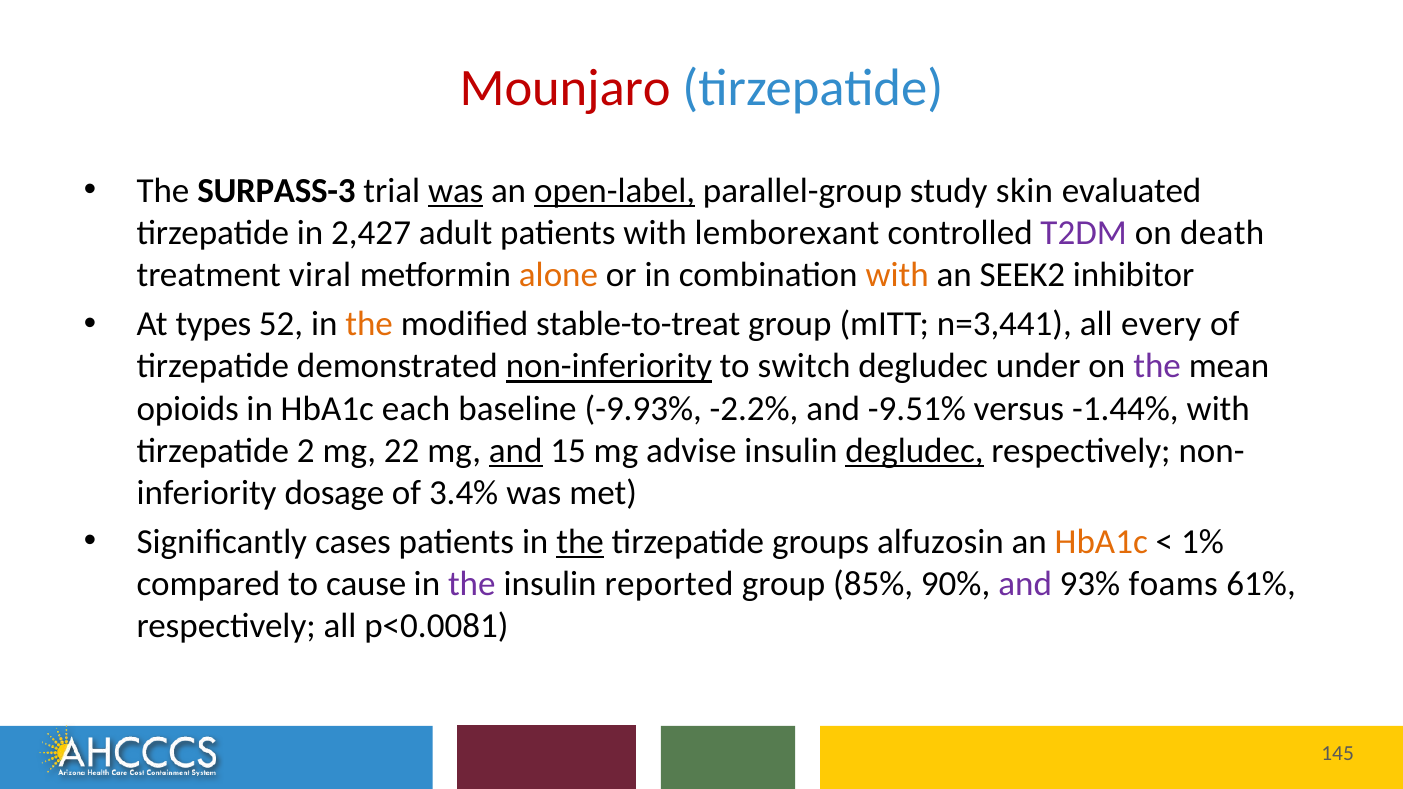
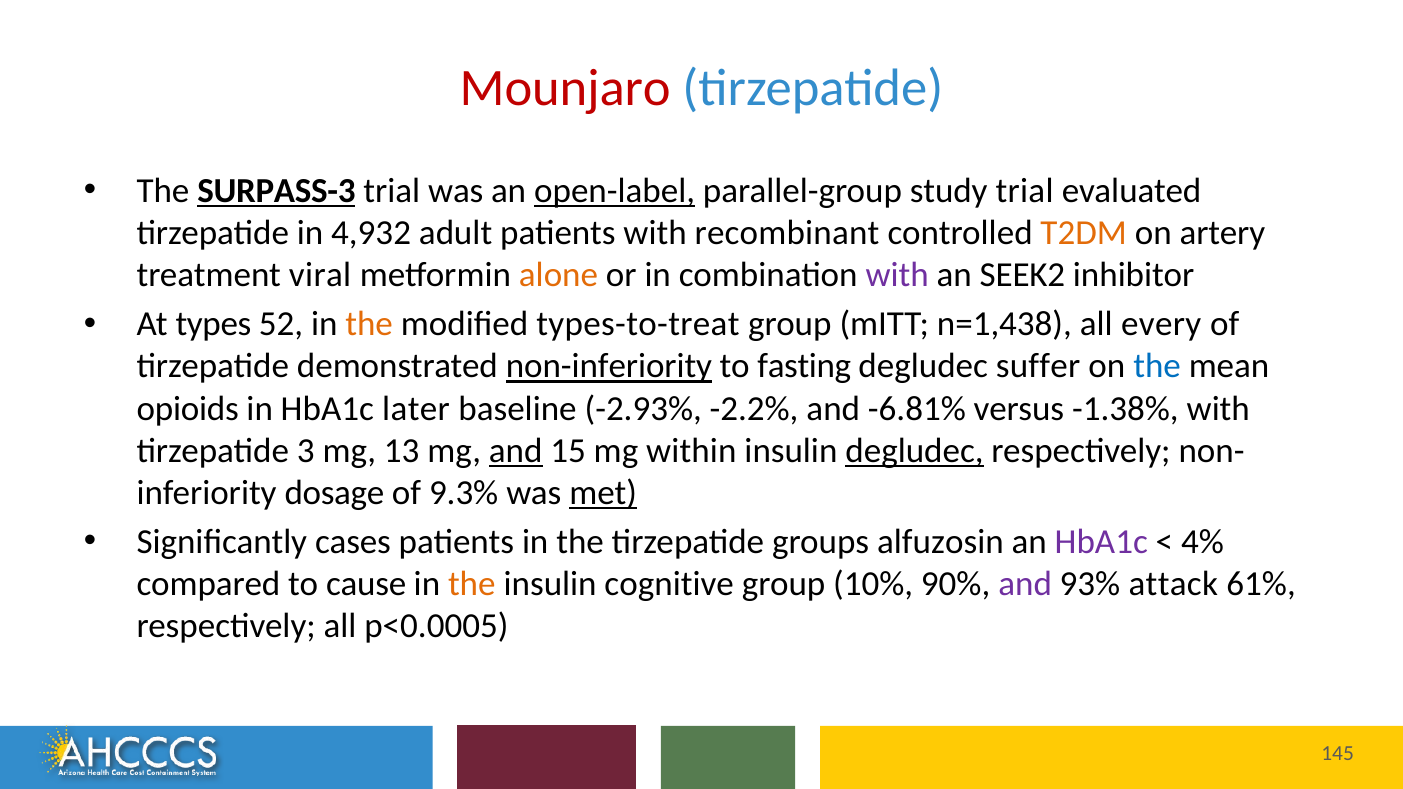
SURPASS-3 underline: none -> present (277, 191)
was underline: present -> none (456, 191)
study skin: skin -> trial (1025, 191)
2,427: 2,427 -> 4,932 (371, 233)
lemborexant: lemborexant -> recombinant (787, 233)
T2DM colour: purple -> orange (1084, 233)
death: death -> artery (1222, 233)
with colour: orange -> purple (897, 275)
stable-to-treat: stable-to-treat -> types-to-treat (638, 324)
n=3,441: n=3,441 -> n=1,438 (1004, 324)
switch: switch -> fasting (804, 367)
under: under -> suffer (1038, 367)
the colour: purple -> blue (1157, 367)
each: each -> later (416, 409)
-9.93%: -9.93% -> -2.93% (643, 409)
-9.51%: -9.51% -> -6.81% (917, 409)
-1.44%: -1.44% -> -1.38% (1125, 409)
2: 2 -> 3 (306, 451)
22: 22 -> 13 (402, 451)
advise: advise -> within (691, 451)
3.4%: 3.4% -> 9.3% (464, 493)
met underline: none -> present (603, 493)
the underline: present -> none (580, 542)
HbA1c colour: orange -> purple (1101, 542)
1%: 1% -> 4% (1203, 542)
the colour: purple -> orange (472, 584)
reported: reported -> cognitive (669, 584)
85%: 85% -> 10% (873, 584)
foams: foams -> attack (1173, 584)
p<0.0081: p<0.0081 -> p<0.0005 (436, 626)
